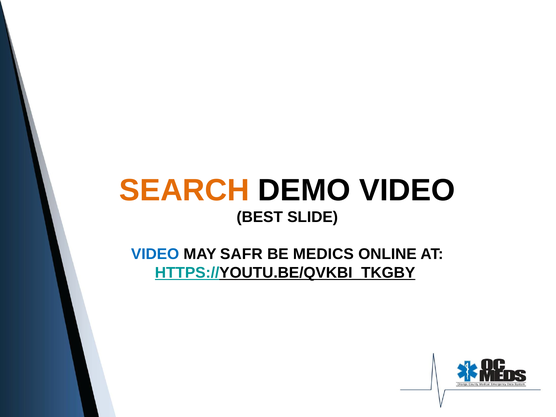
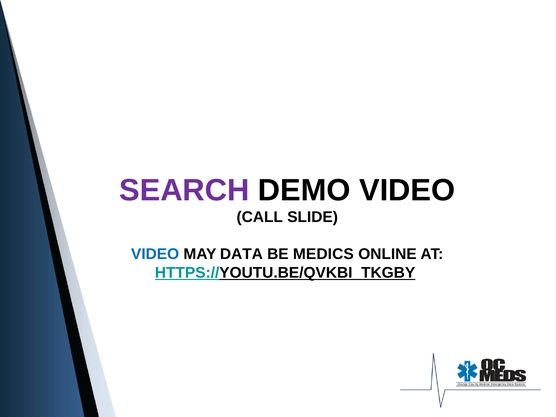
SEARCH colour: orange -> purple (184, 190)
BEST: BEST -> CALL (260, 217)
SAFR: SAFR -> DATA (241, 254)
